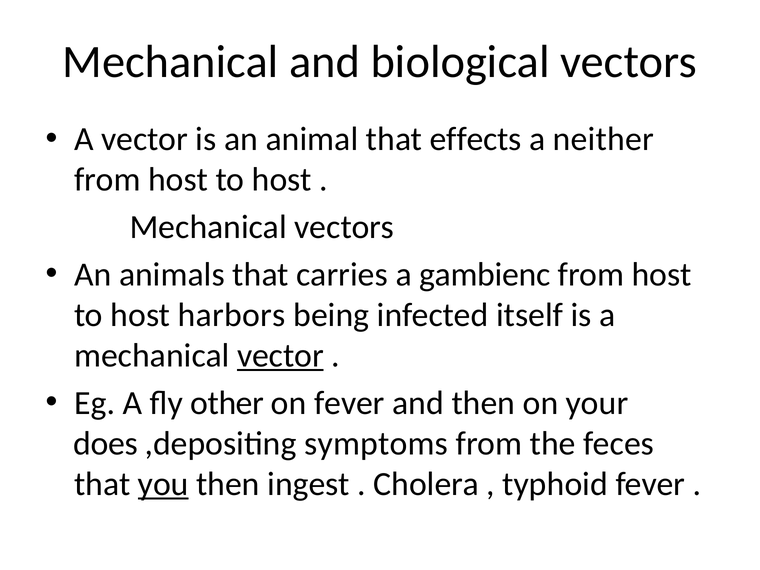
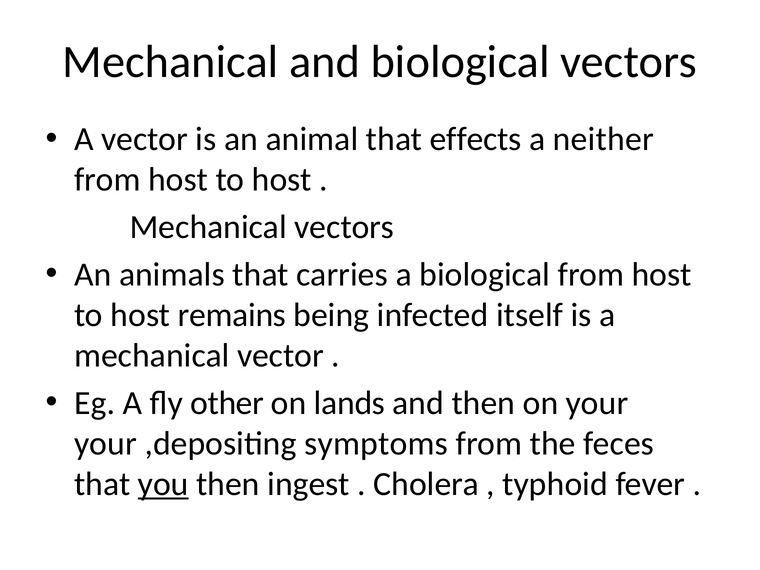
a gambienc: gambienc -> biological (485, 275)
harbors: harbors -> remains (232, 315)
vector underline: present -> none (280, 356)
on fever: fever -> lands (350, 403)
does: does -> your (106, 444)
